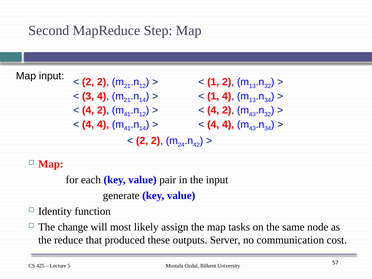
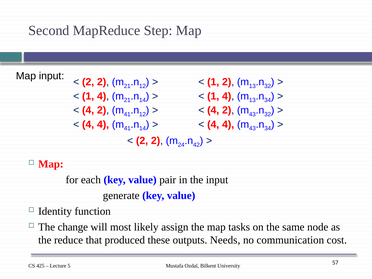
3: 3 -> 1 (88, 96)
Server: Server -> Needs (225, 240)
